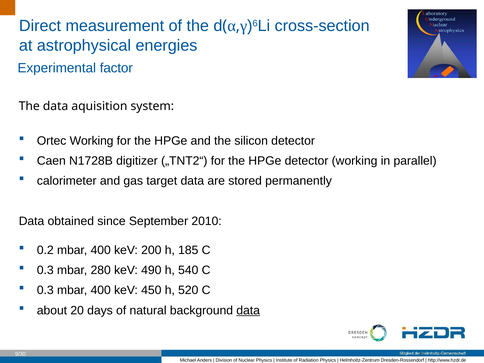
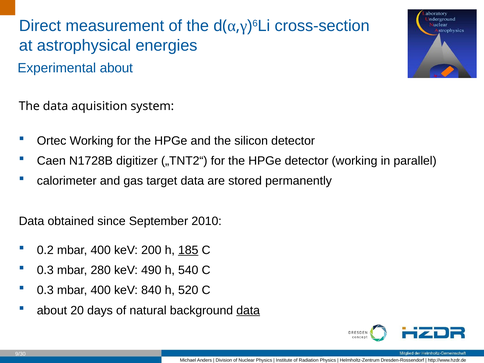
Experimental factor: factor -> about (116, 68)
185 underline: none -> present (188, 250)
450: 450 -> 840 (151, 290)
